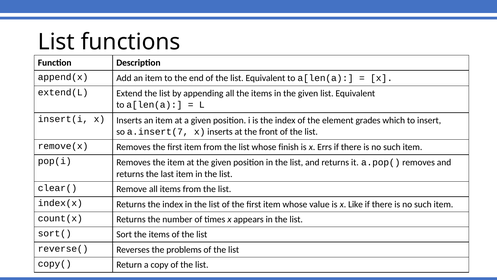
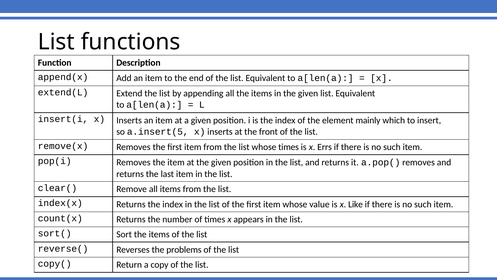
grades: grades -> mainly (368, 120)
a.insert(7: a.insert(7 -> a.insert(5 (158, 132)
whose finish: finish -> times (289, 147)
